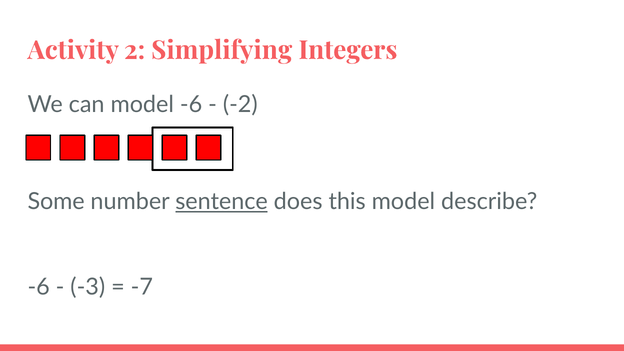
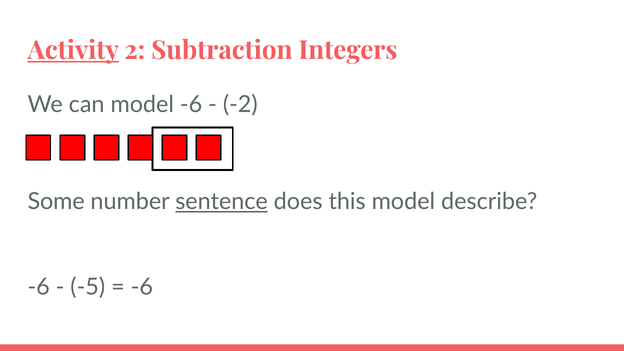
Activity underline: none -> present (73, 50)
Simplifying: Simplifying -> Subtraction (222, 50)
-3: -3 -> -5 (88, 287)
-7: -7 -> -6 (142, 287)
